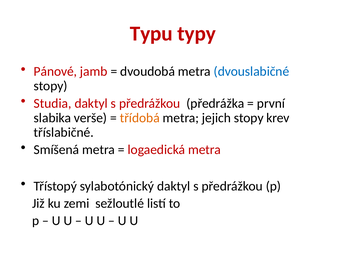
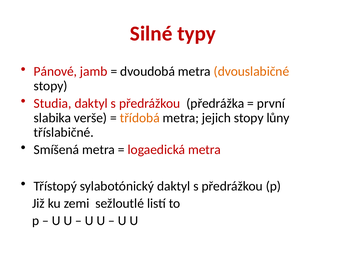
Typu: Typu -> Silné (151, 33)
dvouslabičné colour: blue -> orange (251, 71)
krev: krev -> lůny (278, 118)
